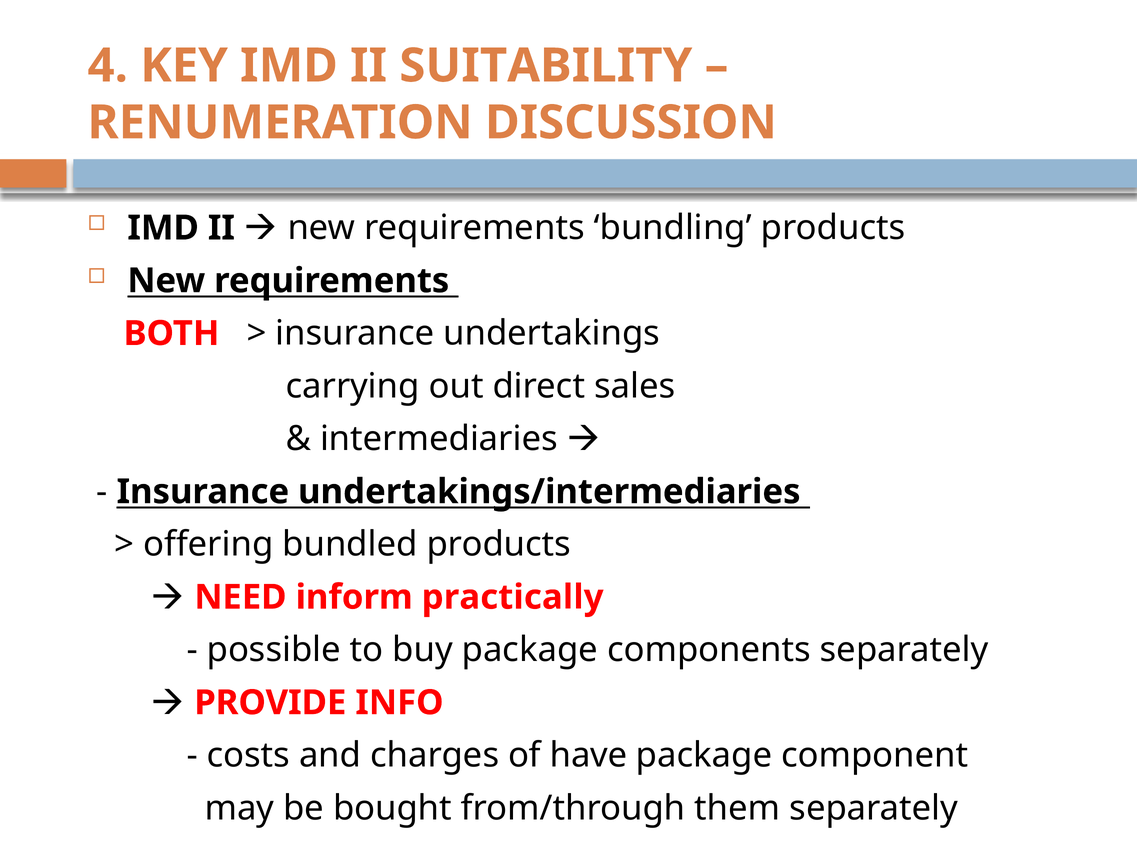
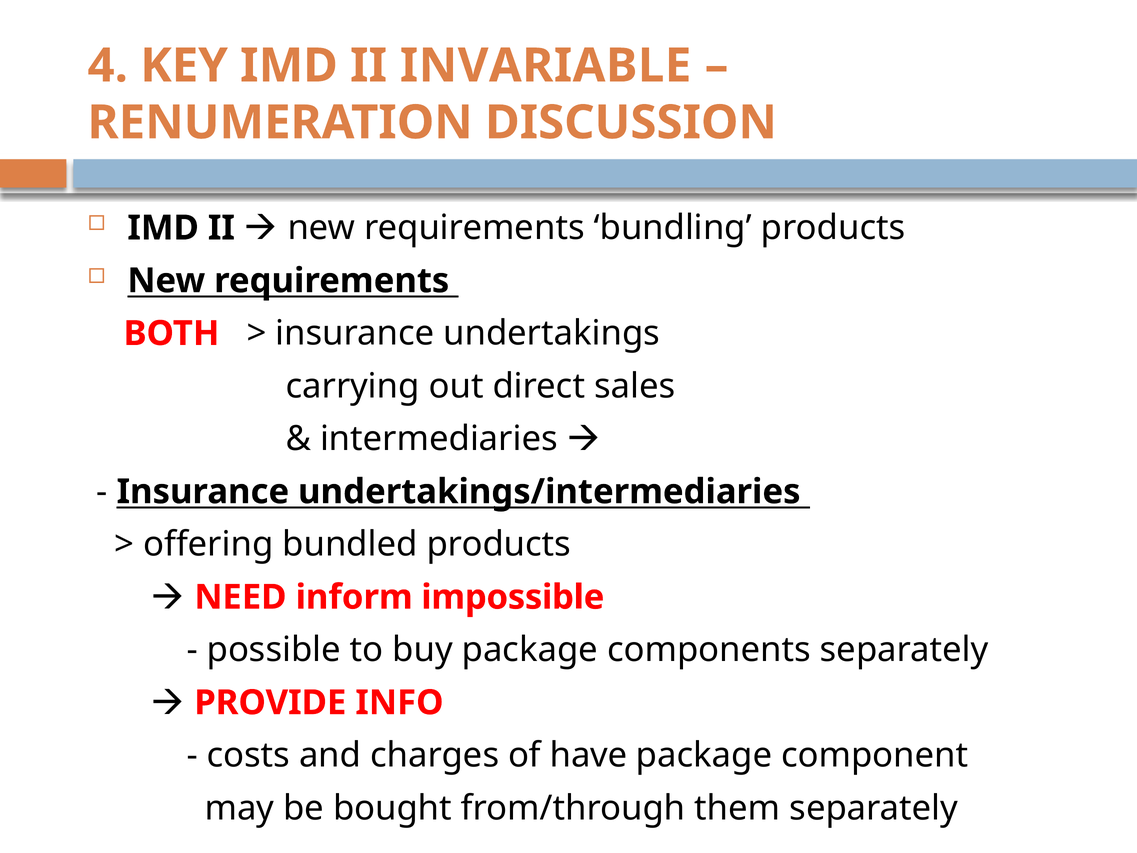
SUITABILITY: SUITABILITY -> INVARIABLE (546, 66)
practically: practically -> impossible (513, 597)
